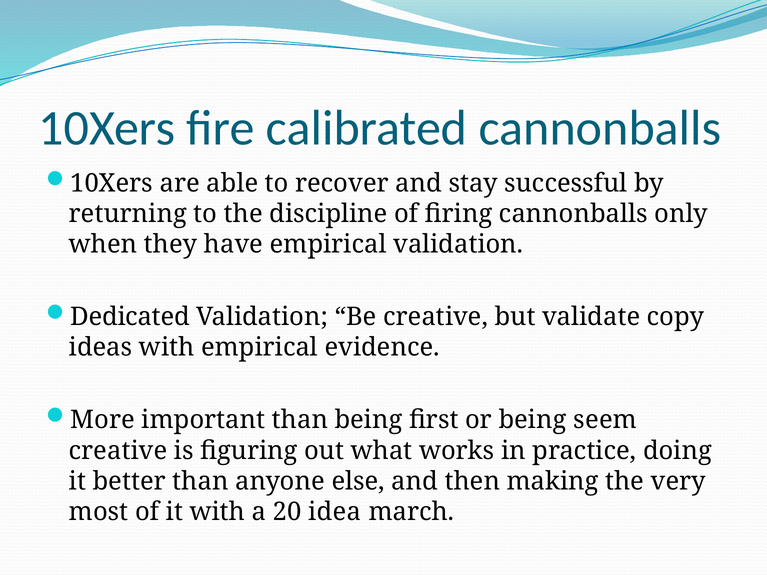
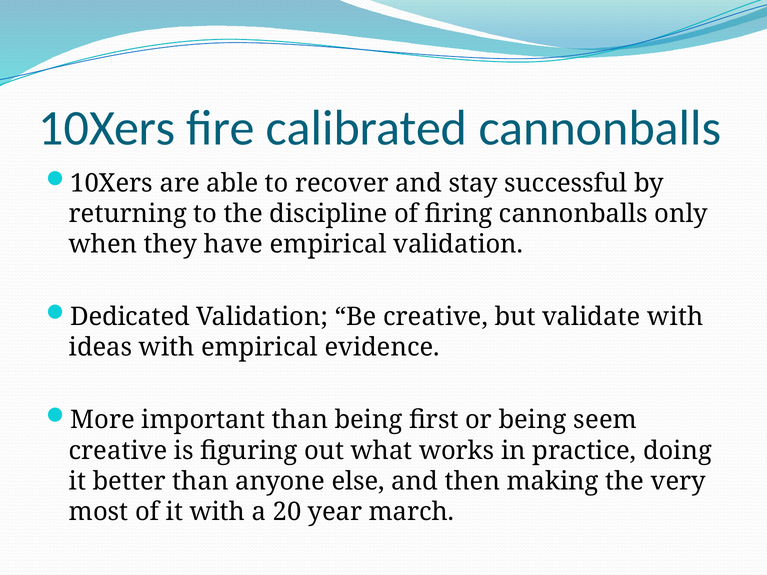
validate copy: copy -> with (675, 317)
idea: idea -> year (335, 512)
